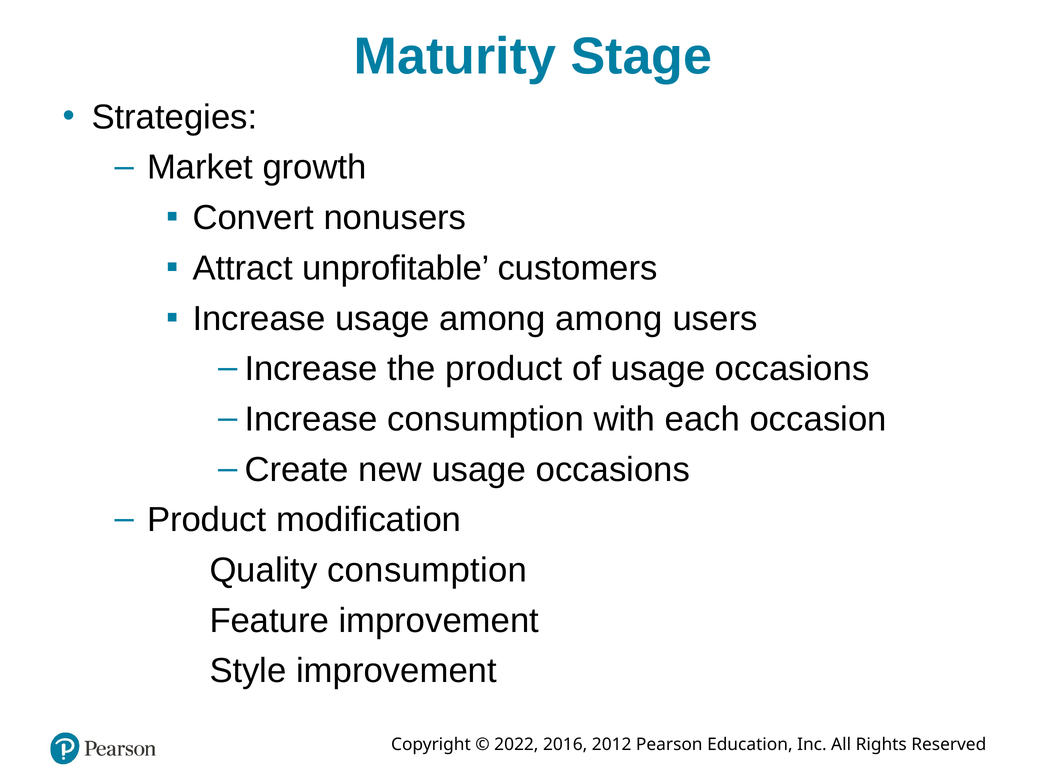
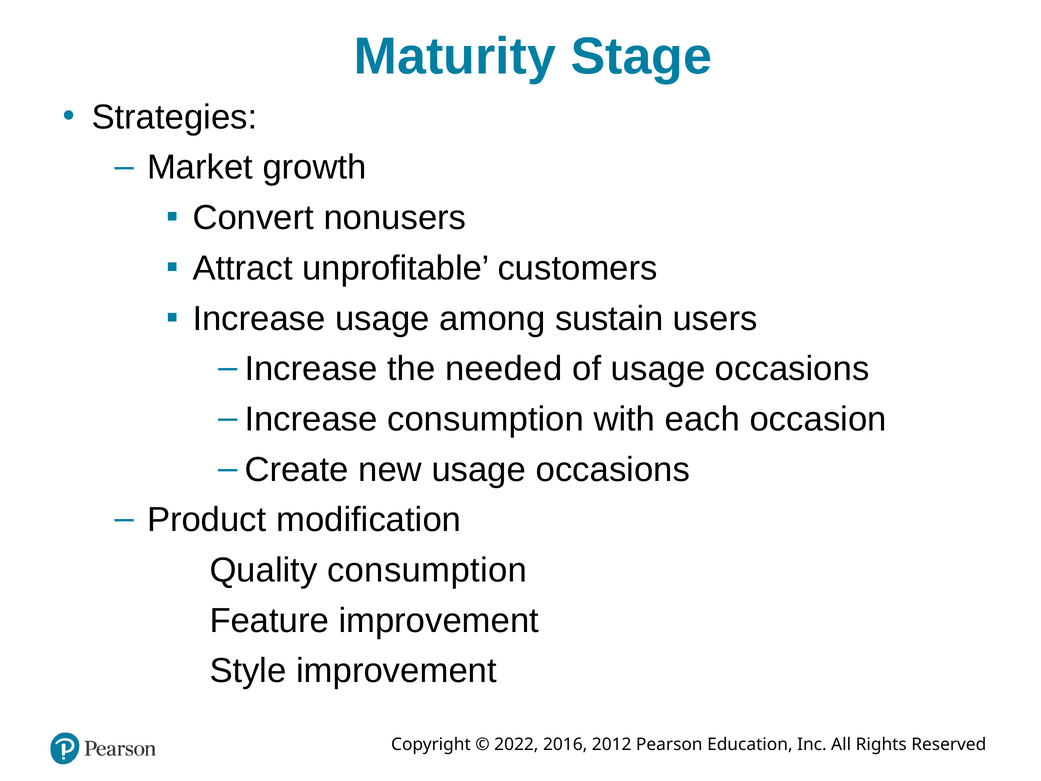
among among: among -> sustain (609, 318)
the product: product -> needed (504, 369)
